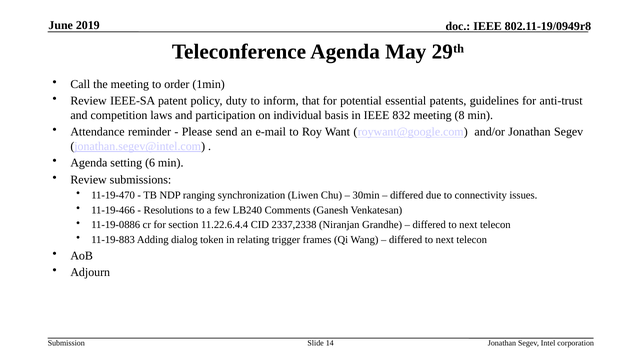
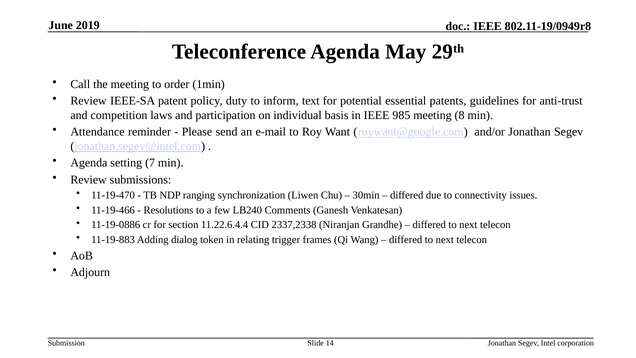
that: that -> text (311, 101)
832: 832 -> 985 (401, 115)
6: 6 -> 7 (150, 163)
